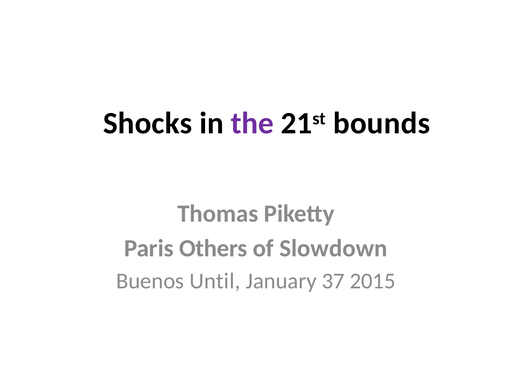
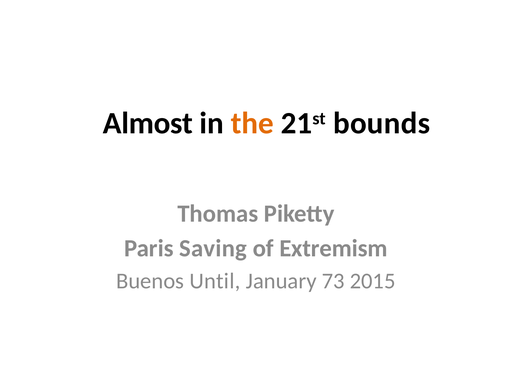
Shocks: Shocks -> Almost (148, 123)
the colour: purple -> orange (252, 123)
Others: Others -> Saving (213, 248)
Slowdown: Slowdown -> Extremism (334, 248)
37: 37 -> 73 (333, 281)
